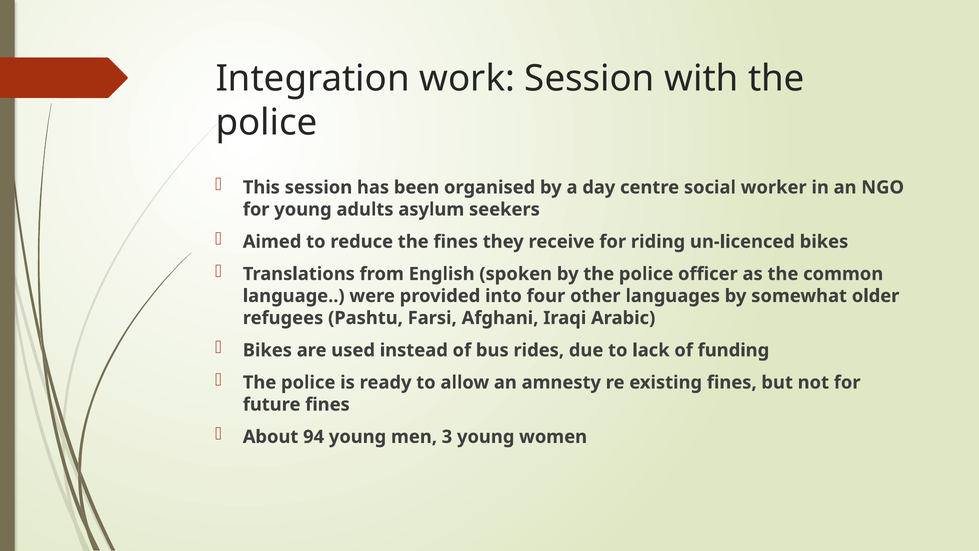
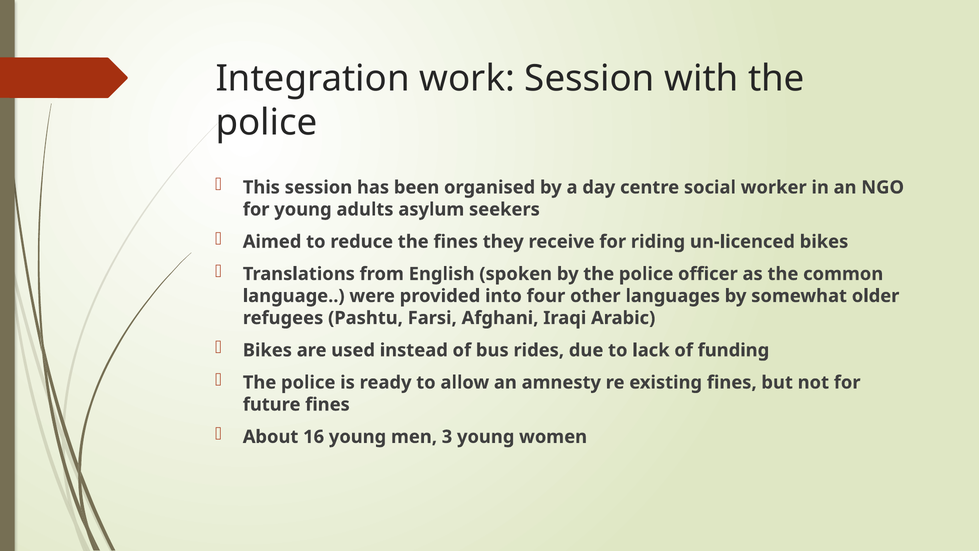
94: 94 -> 16 (314, 437)
